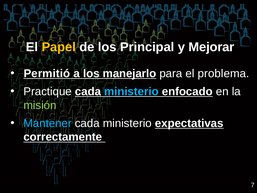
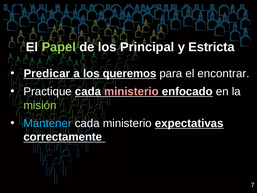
Papel colour: yellow -> light green (59, 47)
Mejorar: Mejorar -> Estricta (212, 47)
Permitió: Permitió -> Predicar (47, 73)
manejarlo: manejarlo -> queremos (130, 73)
problema: problema -> encontrar (224, 73)
ministerio colour: light blue -> pink (131, 91)
